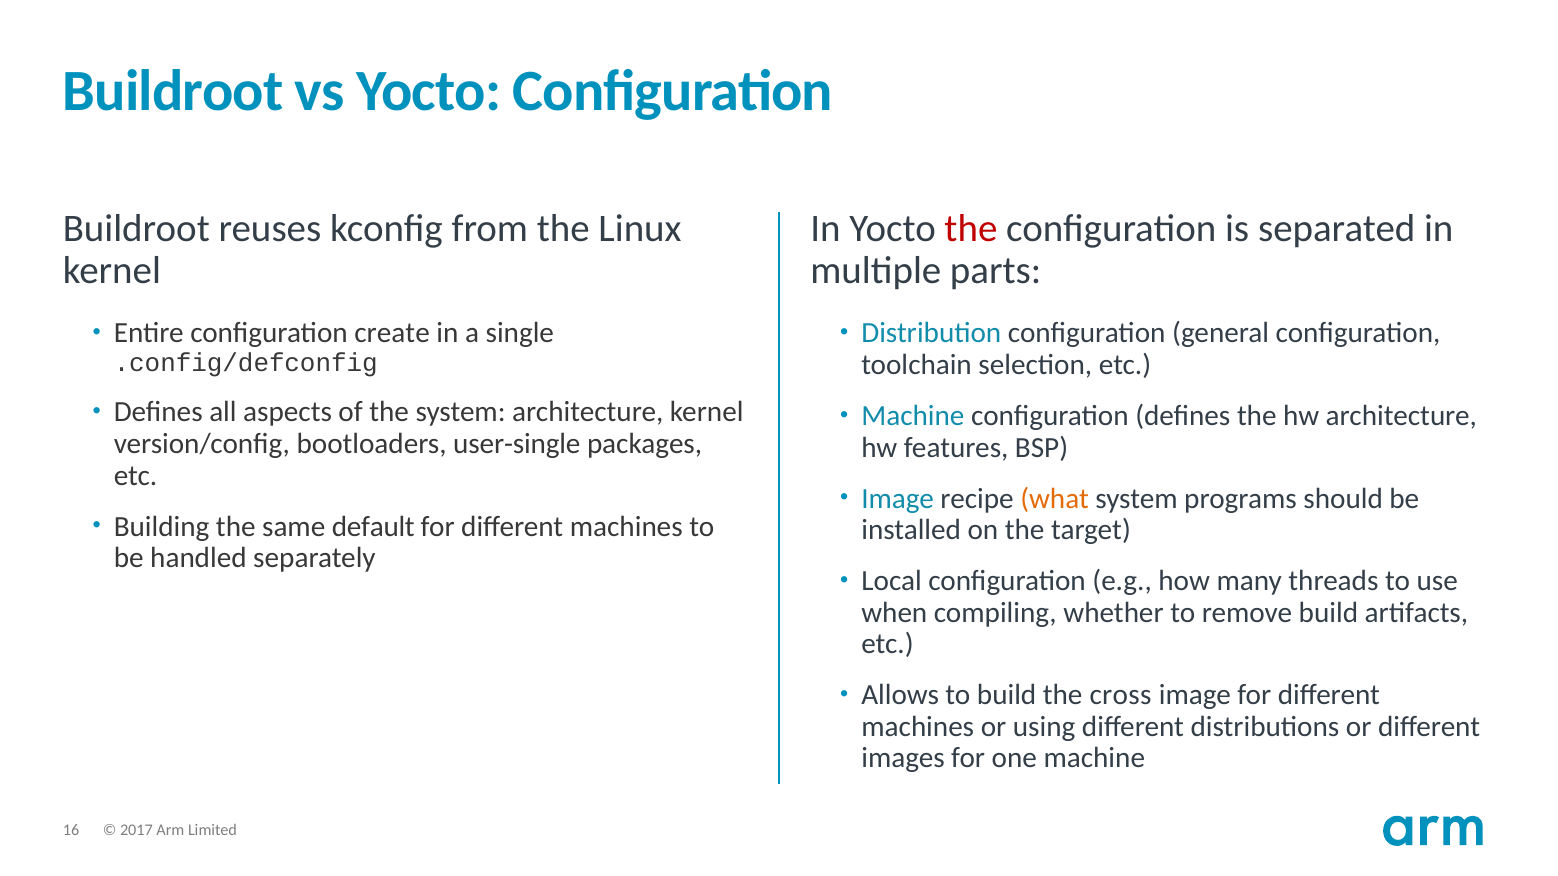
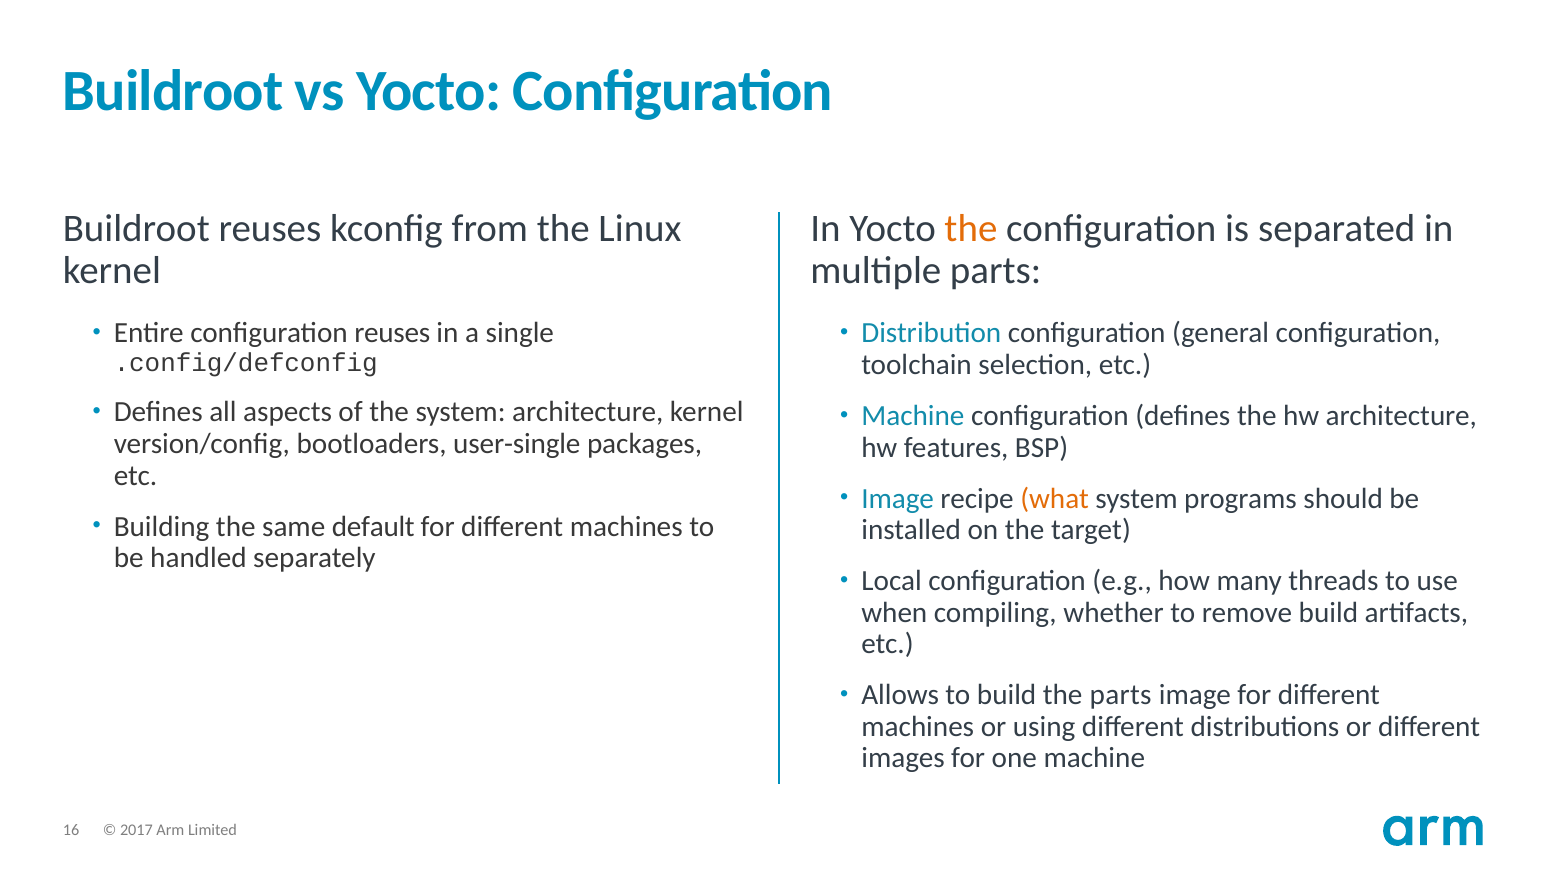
the colour: red -> orange (971, 229)
configuration create: create -> reuses (392, 333)
the cross: cross -> parts (1121, 695)
